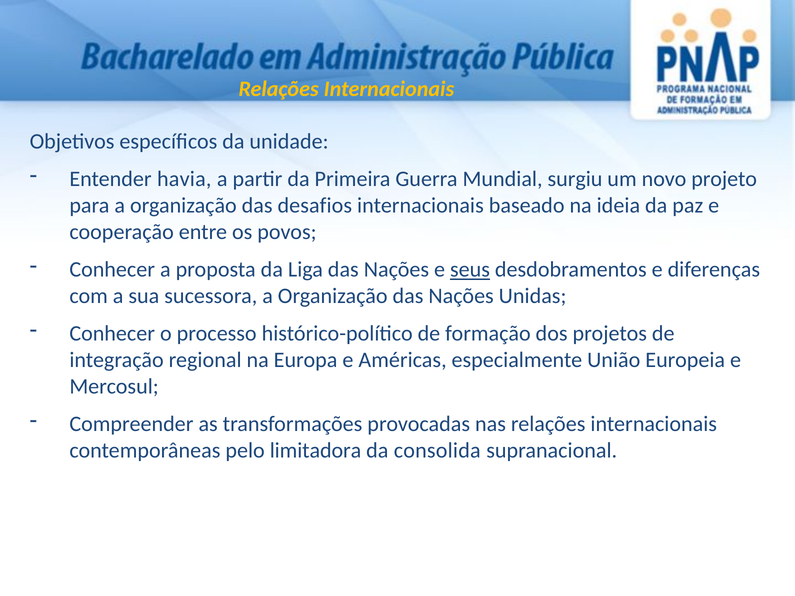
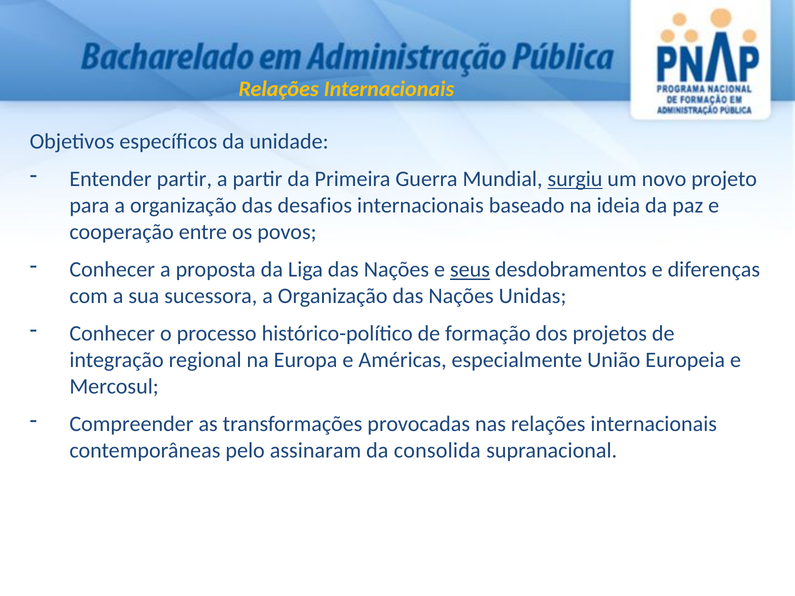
Entender havia: havia -> partir (184, 179)
surgiu underline: none -> present (575, 179)
limitadora: limitadora -> assinaram (315, 451)
